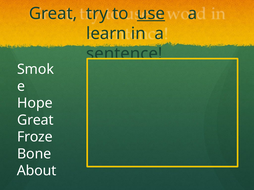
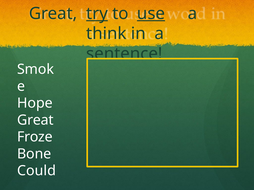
try underline: none -> present (97, 14)
learn: learn -> think (106, 34)
About: About -> Could (37, 171)
